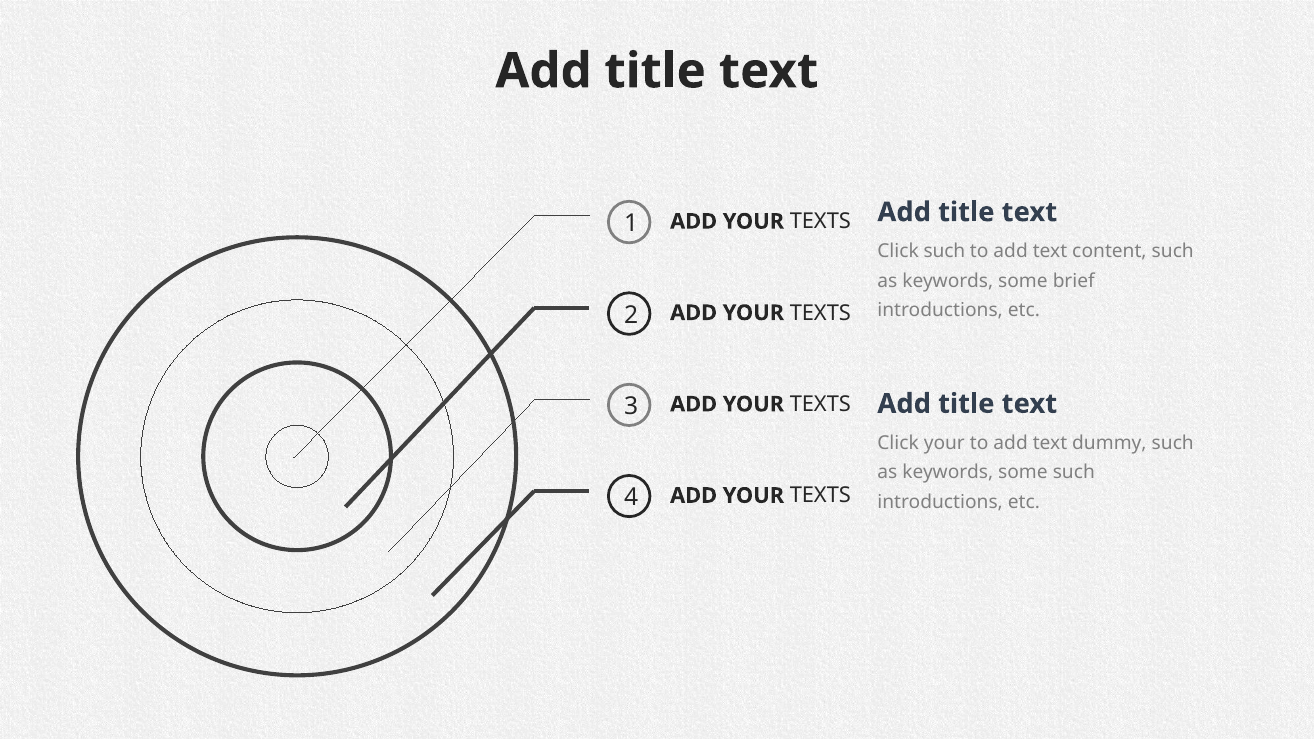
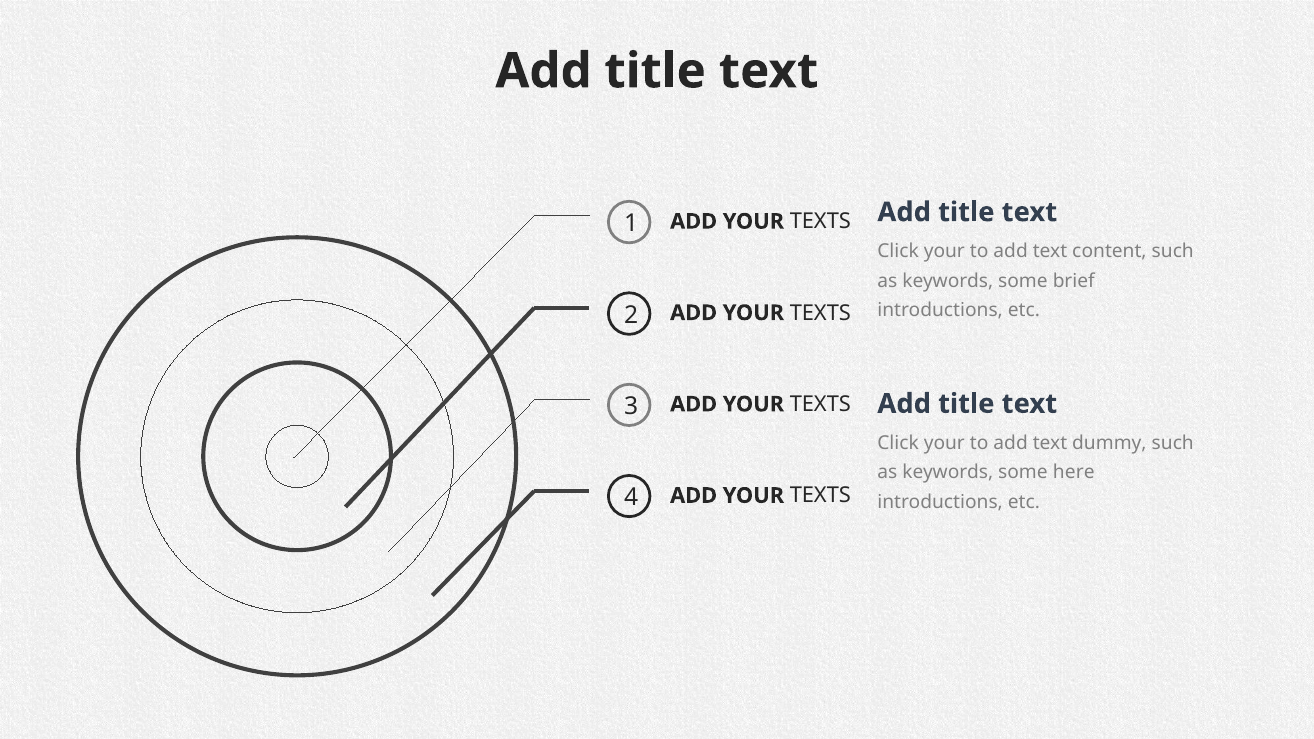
such: such -> your (944, 251)
some such: such -> here (1074, 472)
